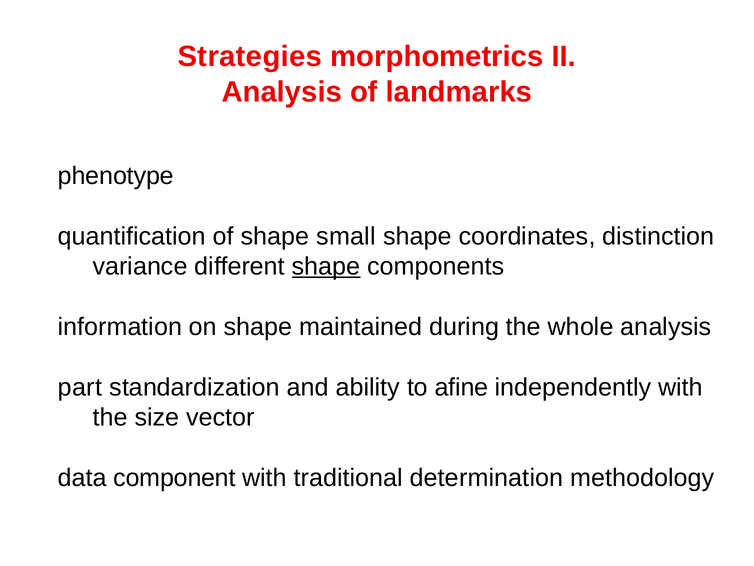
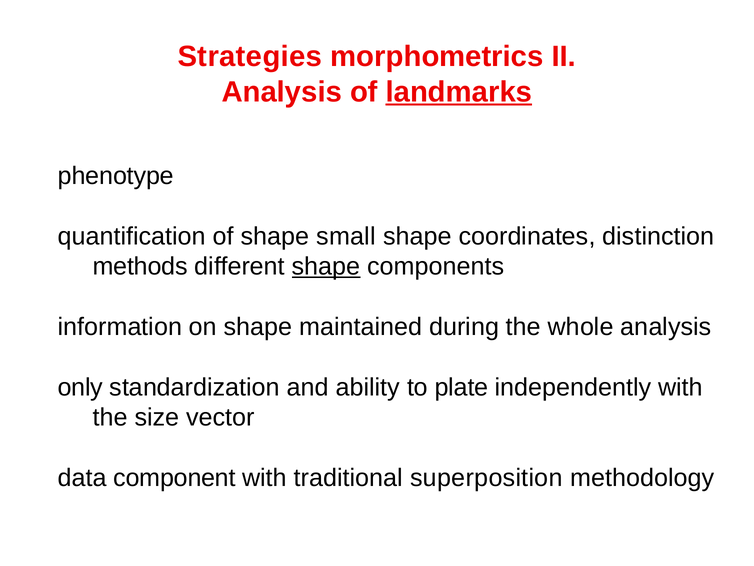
landmarks underline: none -> present (459, 92)
variance: variance -> methods (140, 266)
part: part -> only (80, 387)
afine: afine -> plate (461, 387)
determination: determination -> superposition (486, 477)
